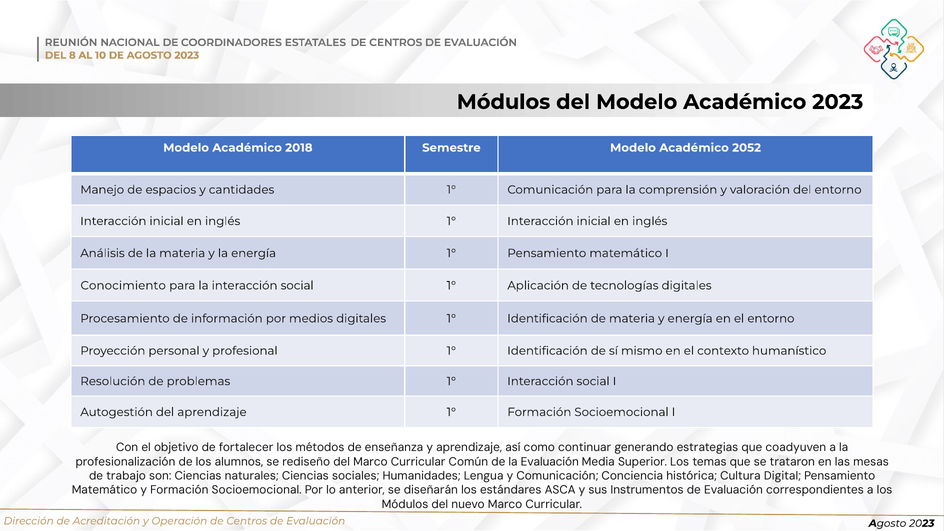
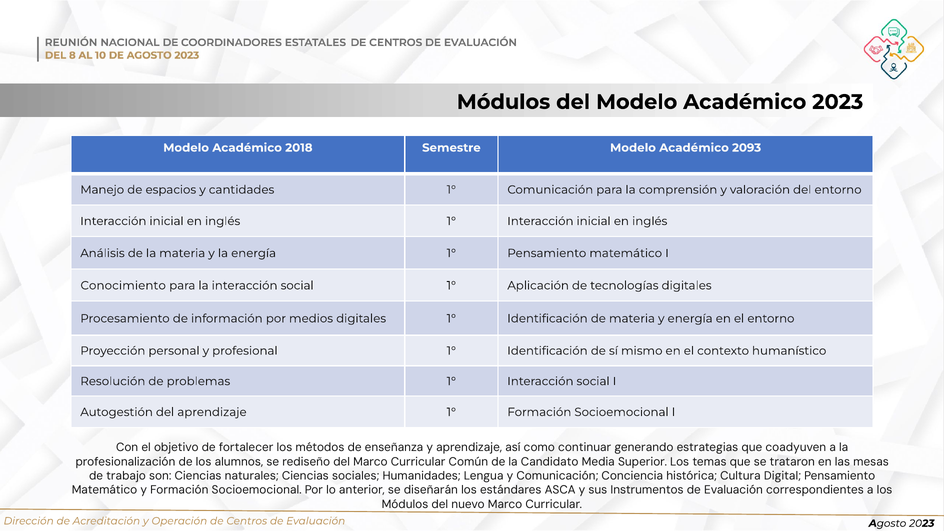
2052: 2052 -> 2093 (747, 148)
la Evaluación: Evaluación -> Candidato (550, 462)
